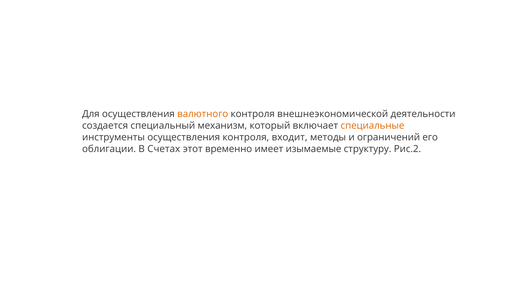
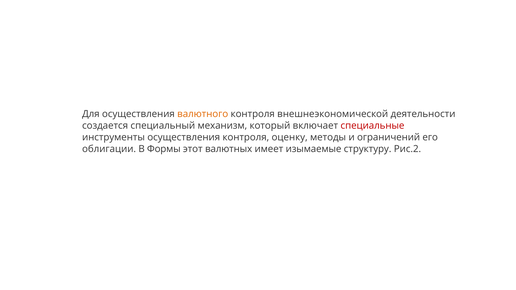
специальные colour: orange -> red (372, 126)
входит: входит -> оценку (290, 137)
Счетах: Счетах -> Формы (164, 149)
временно: временно -> валютных (229, 149)
